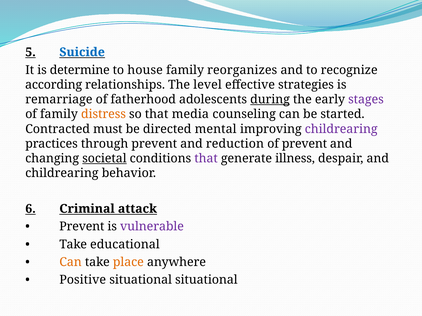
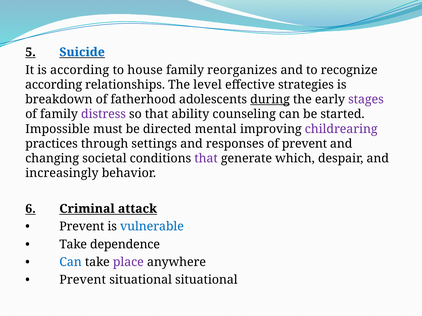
is determine: determine -> according (80, 70)
remarriage: remarriage -> breakdown (59, 100)
distress colour: orange -> purple (103, 114)
media: media -> ability (190, 114)
Contracted: Contracted -> Impossible (58, 129)
through prevent: prevent -> settings (154, 144)
reduction: reduction -> responses (235, 144)
societal underline: present -> none (104, 159)
illness: illness -> which (295, 159)
childrearing: childrearing -> increasingly (62, 173)
vulnerable colour: purple -> blue (152, 227)
educational: educational -> dependence (125, 245)
Can colour: orange -> blue (71, 263)
place colour: orange -> purple (128, 263)
Positive: Positive -> Prevent (83, 280)
